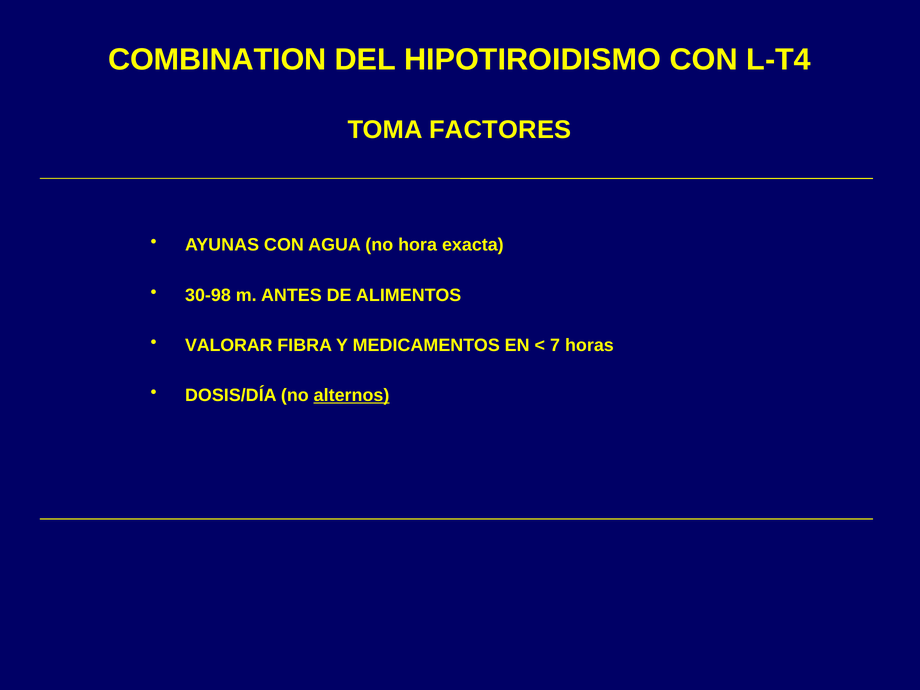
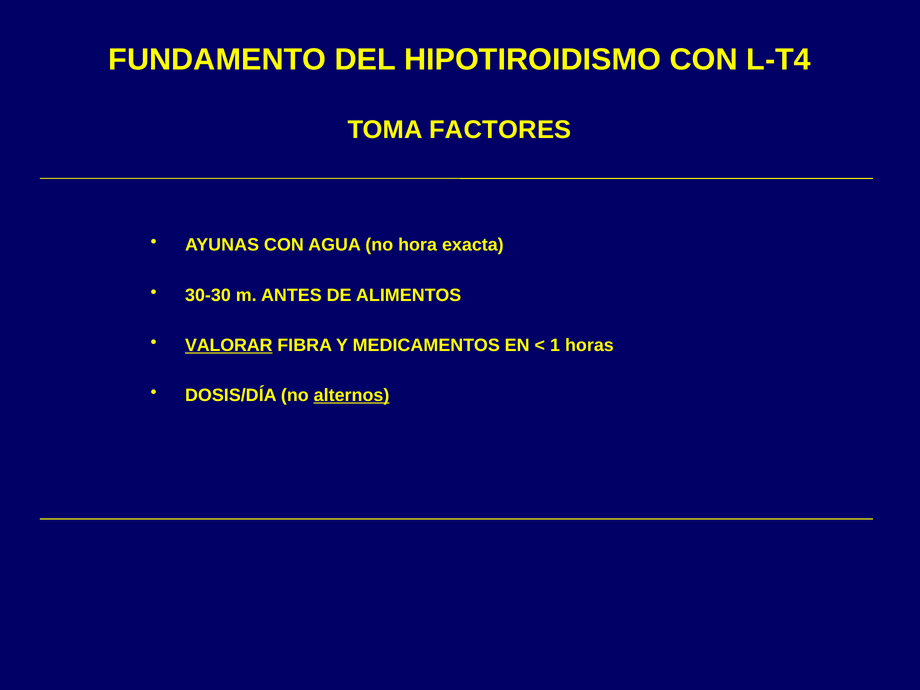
COMBINATION: COMBINATION -> FUNDAMENTO (217, 59)
30-98: 30-98 -> 30-30 (208, 295)
VALORAR underline: none -> present (229, 345)
7: 7 -> 1 (555, 345)
